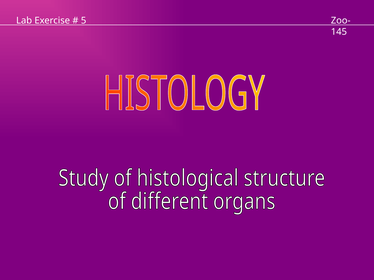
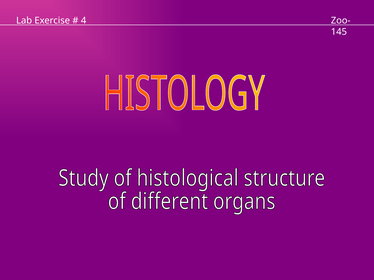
5: 5 -> 4 (84, 21)
